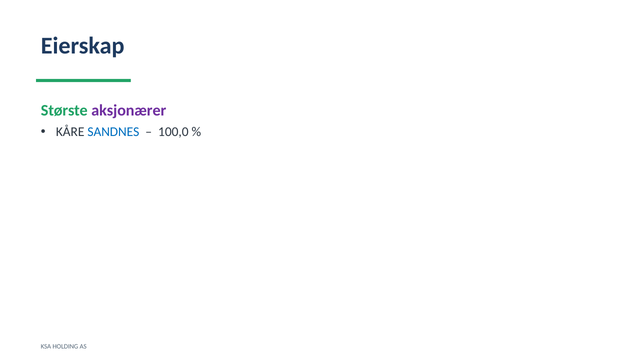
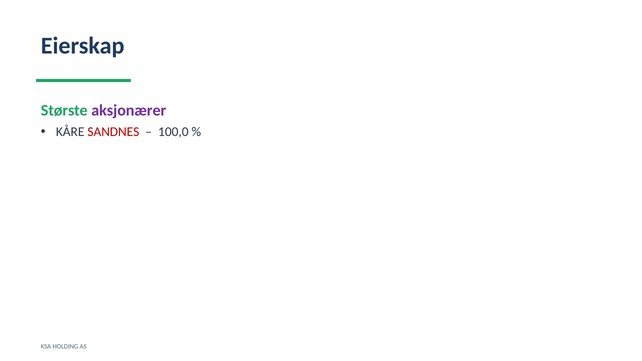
SANDNES colour: blue -> red (113, 132)
